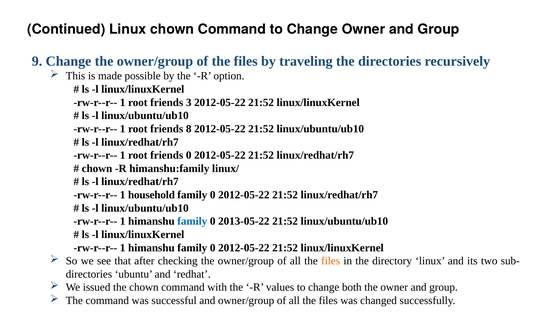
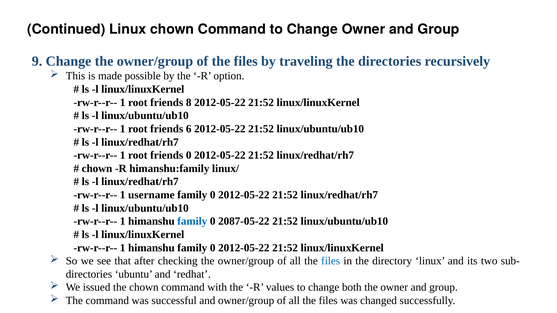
3: 3 -> 8 (189, 103)
8: 8 -> 6 (189, 129)
household: household -> username (151, 195)
2013-05-22: 2013-05-22 -> 2087-05-22 (244, 222)
files colour: orange -> blue (331, 261)
